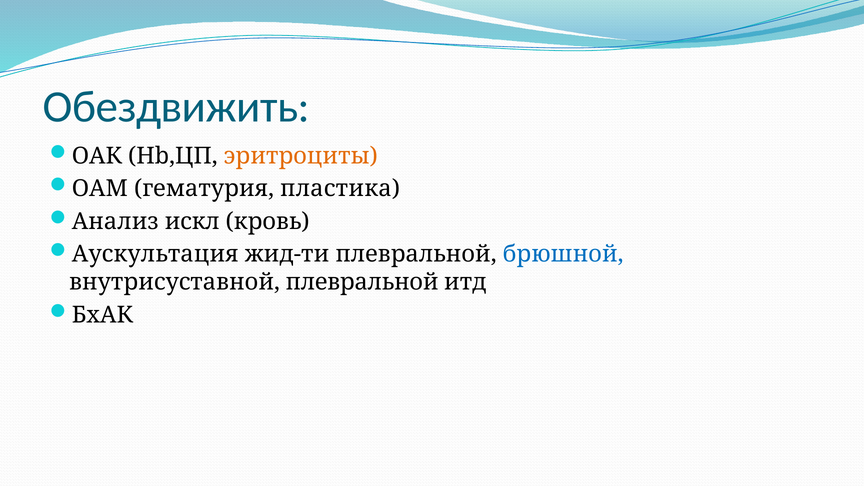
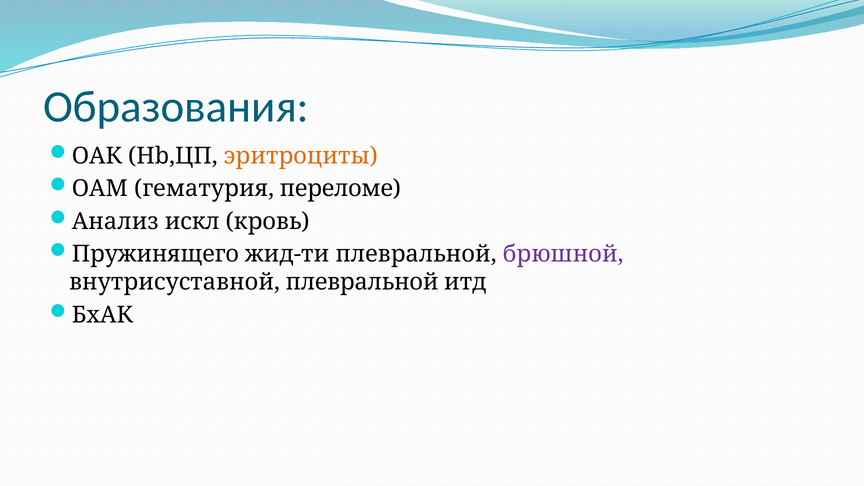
Обездвижить: Обездвижить -> Образования (176, 107)
пластика: пластика -> переломе (340, 189)
Аускультация: Аускультация -> Пружинящего (155, 254)
брюшной colour: blue -> purple (563, 254)
